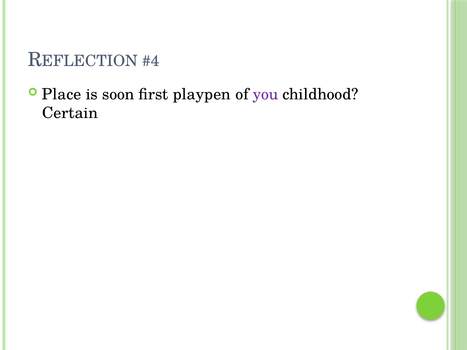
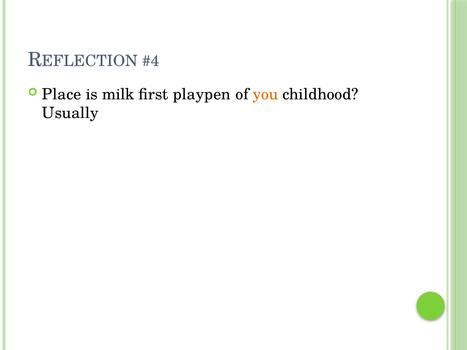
soon: soon -> milk (118, 94)
you colour: purple -> orange (266, 94)
Certain: Certain -> Usually (70, 113)
